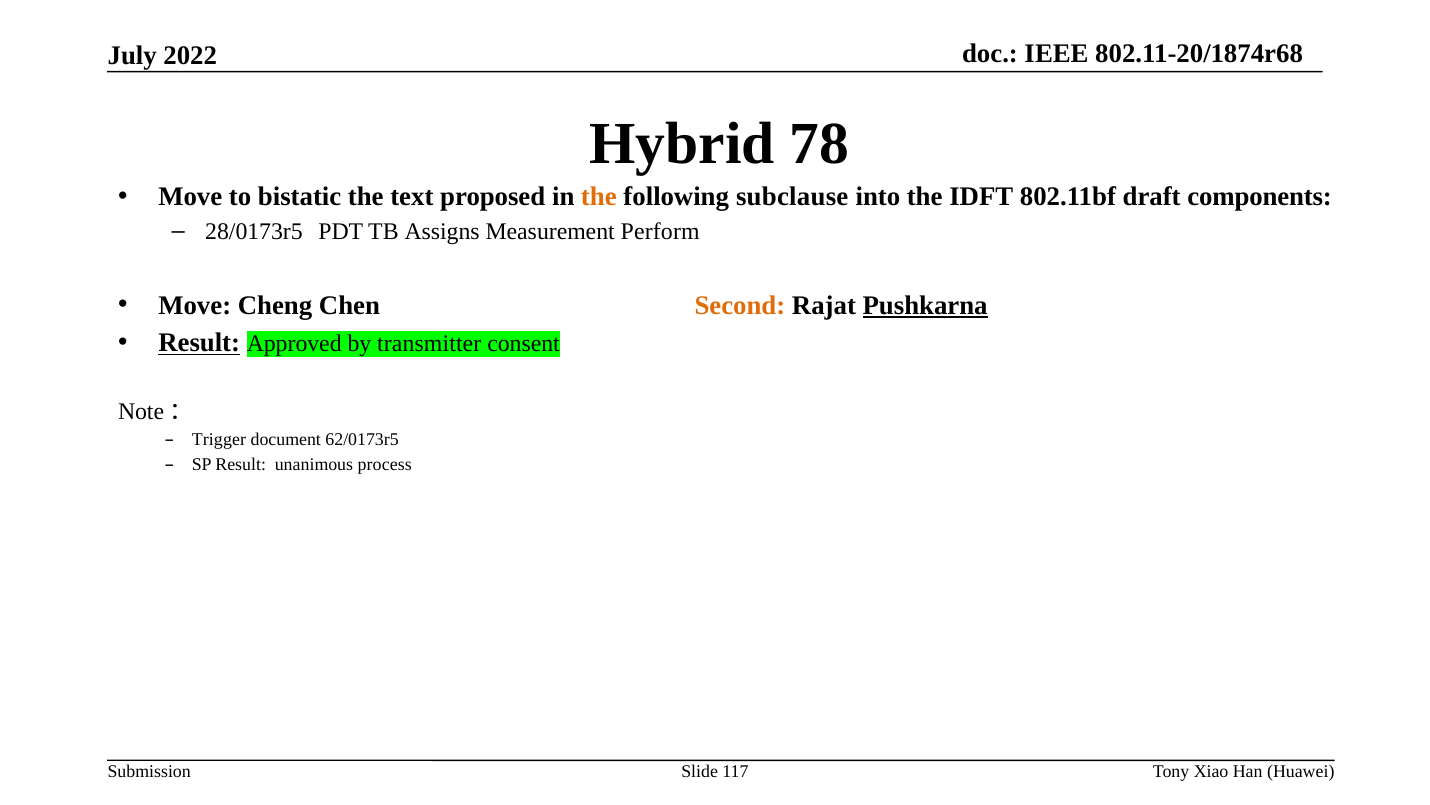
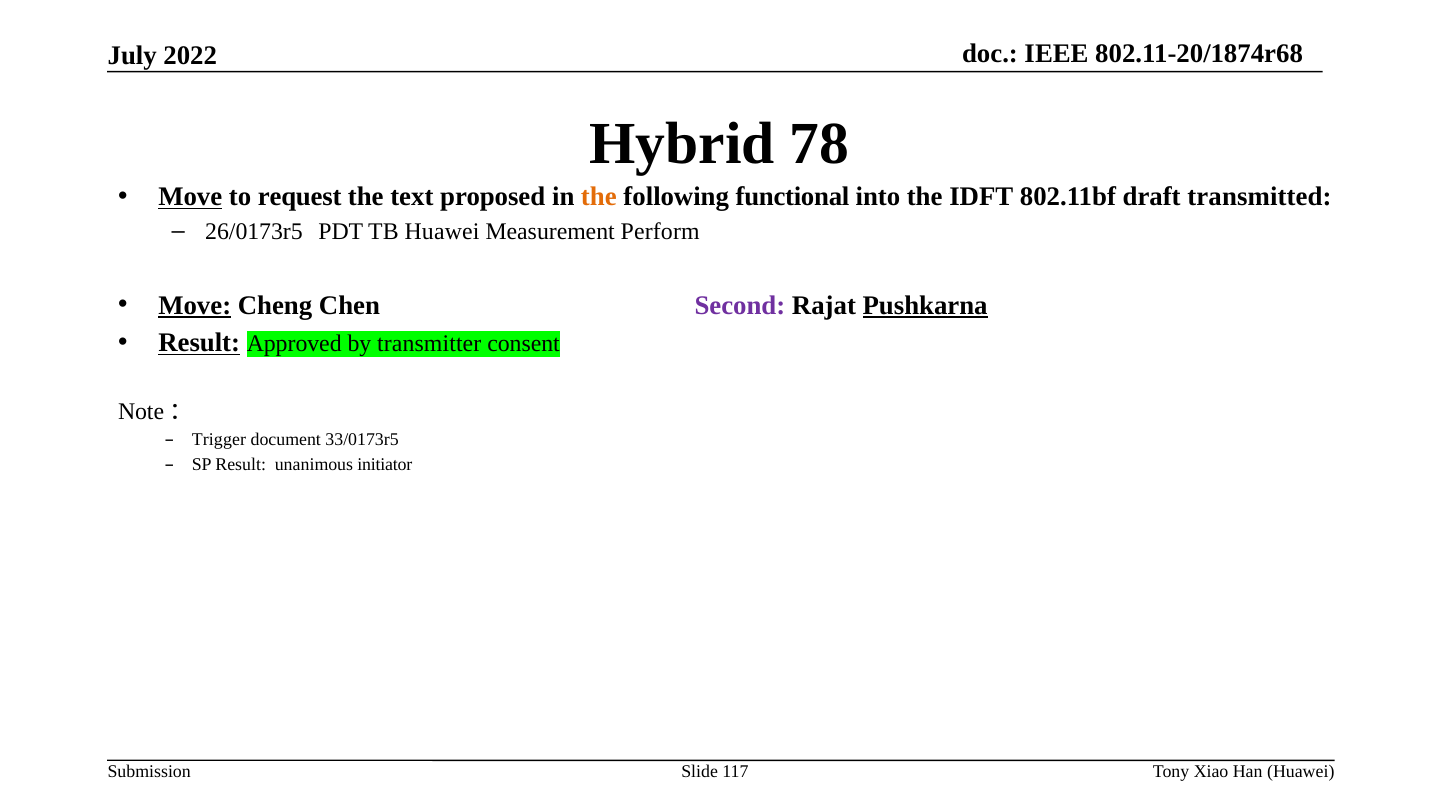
Move underline: none -> present (190, 197)
bistatic: bistatic -> request (300, 197)
subclause: subclause -> functional (792, 197)
components: components -> transmitted (1260, 197)
28/0173r5: 28/0173r5 -> 26/0173r5 (254, 232)
TB Assigns: Assigns -> Huawei (442, 232)
Move underline: none -> present (195, 305)
Second colour: orange -> purple (740, 305)
62/0173r5: 62/0173r5 -> 33/0173r5 (362, 439)
process: process -> initiator (385, 464)
